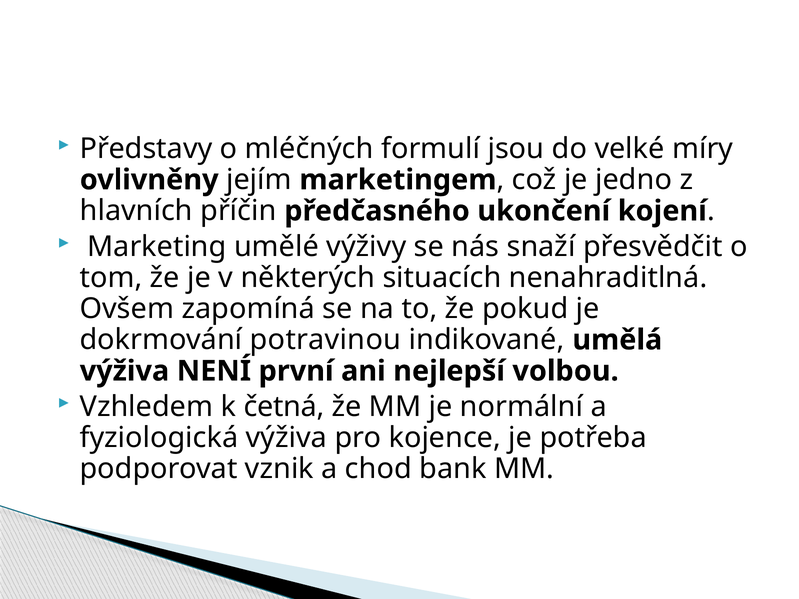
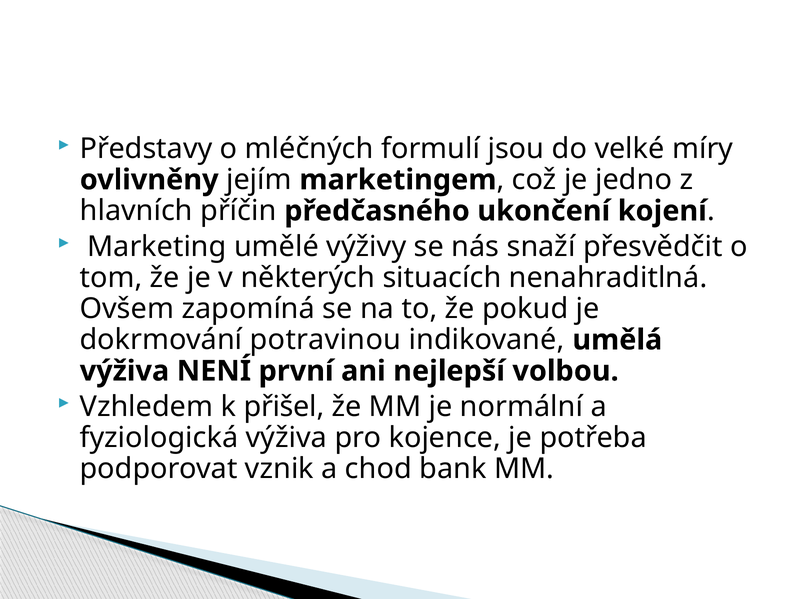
četná: četná -> přišel (284, 407)
